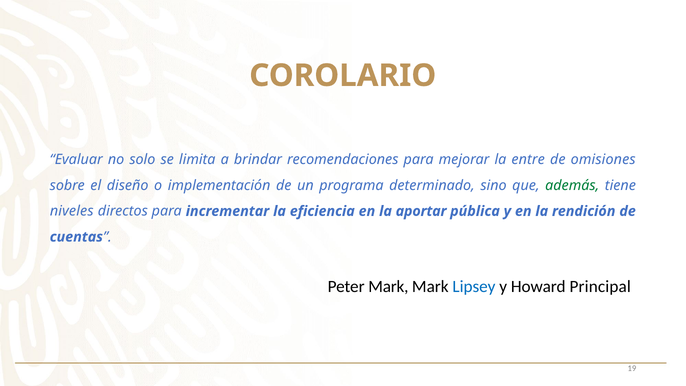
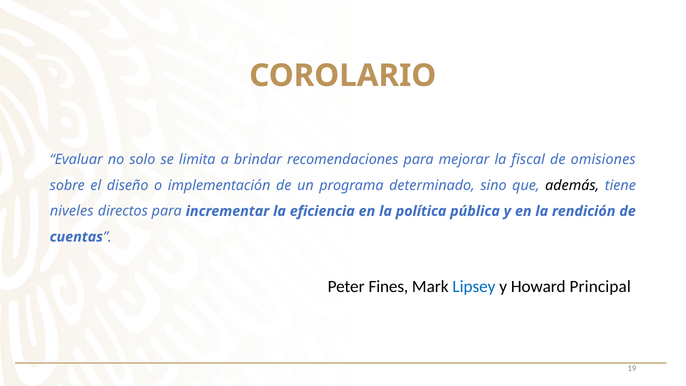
entre: entre -> fiscal (528, 160)
además colour: green -> black (572, 185)
aportar: aportar -> política (421, 211)
Peter Mark: Mark -> Fines (388, 287)
